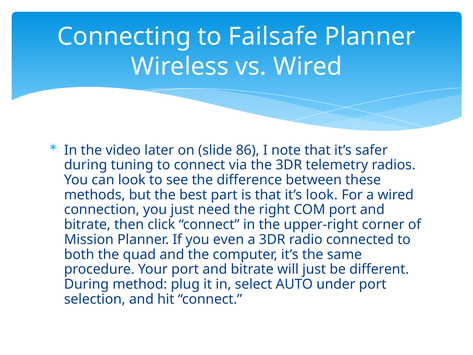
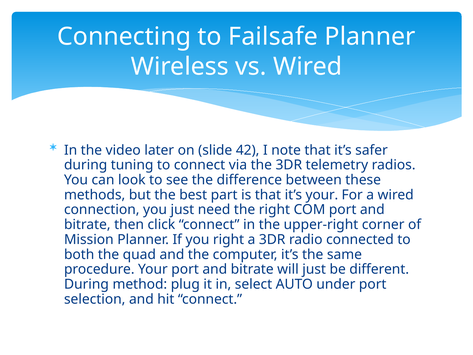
86: 86 -> 42 (248, 150)
it’s look: look -> your (322, 195)
you even: even -> right (229, 239)
